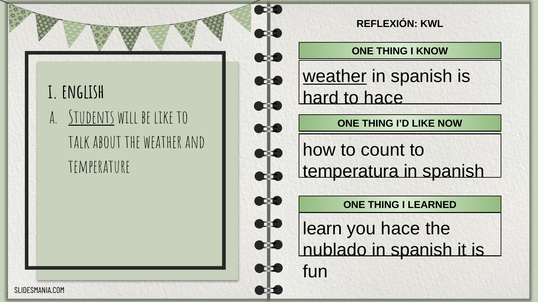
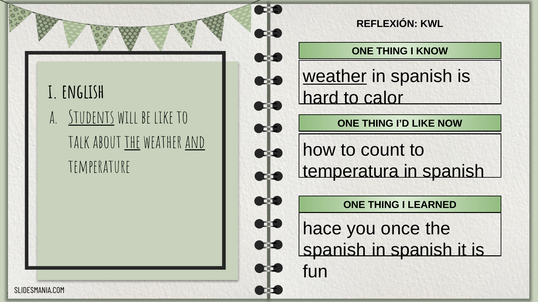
to hace: hace -> calor (384, 98)
the underline: none -> present (132, 143)
and underline: none -> present (195, 143)
learn: learn -> hace (322, 229)
you hace: hace -> once (401, 229)
nublado: nublado -> spanish (335, 250)
